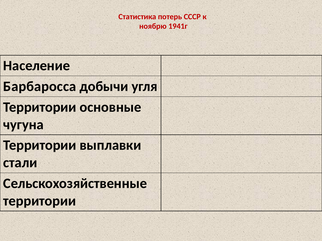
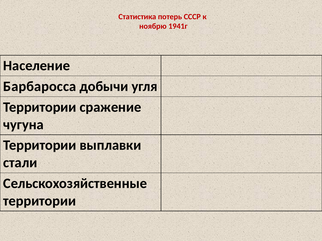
основные: основные -> сражение (110, 107)
